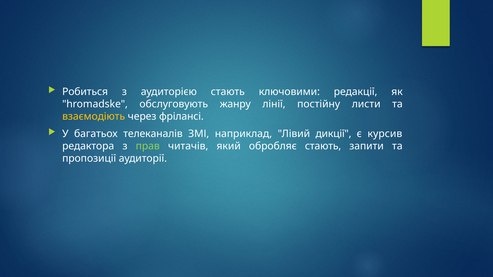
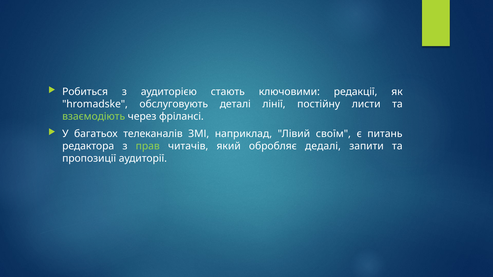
жанру: жанру -> деталі (235, 104)
взаємодіють colour: yellow -> light green (94, 116)
дикції: дикції -> своїм (333, 134)
курсив: курсив -> питань (385, 134)
обробляє стають: стають -> дедалі (323, 146)
